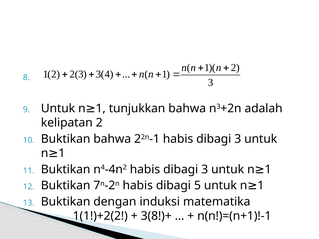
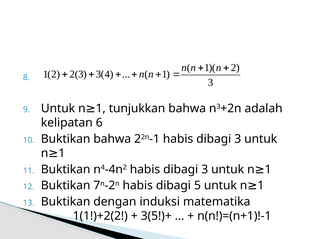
kelipatan 2: 2 -> 6 (99, 123)
3(8!)+: 3(8!)+ -> 3(5!)+ (156, 216)
